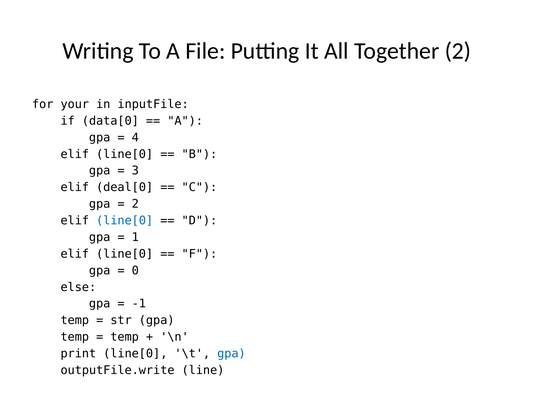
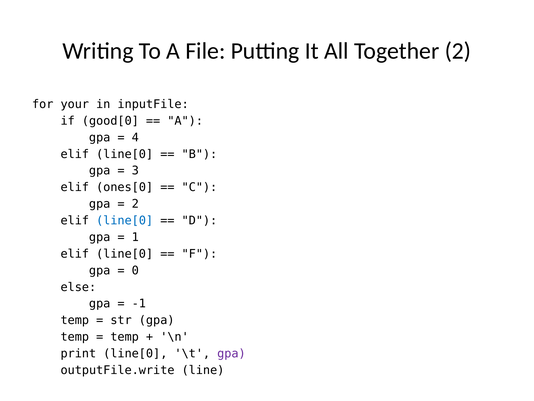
data[0: data[0 -> good[0 (110, 121)
deal[0: deal[0 -> ones[0 (125, 187)
gpa colour: blue -> purple (231, 353)
